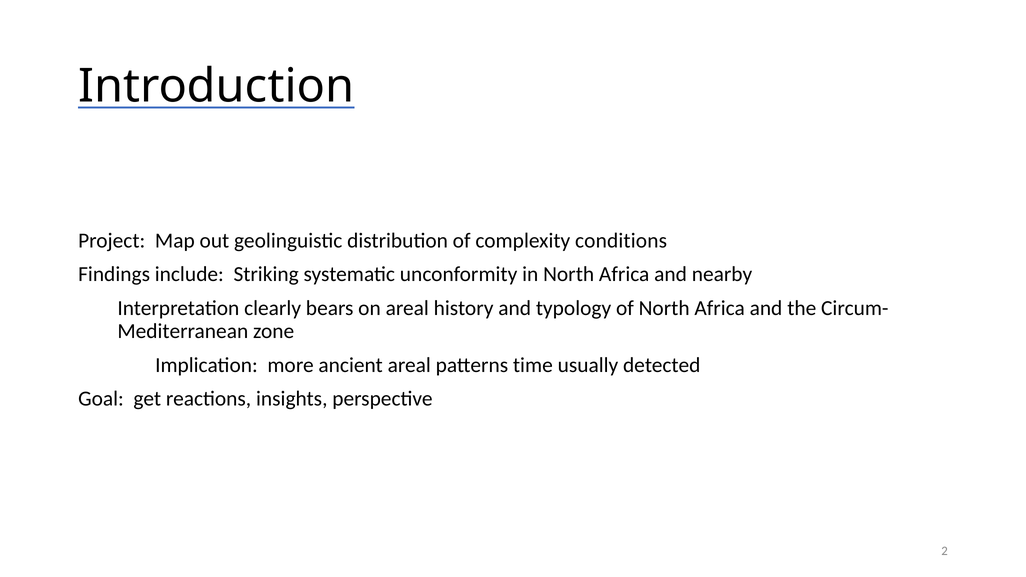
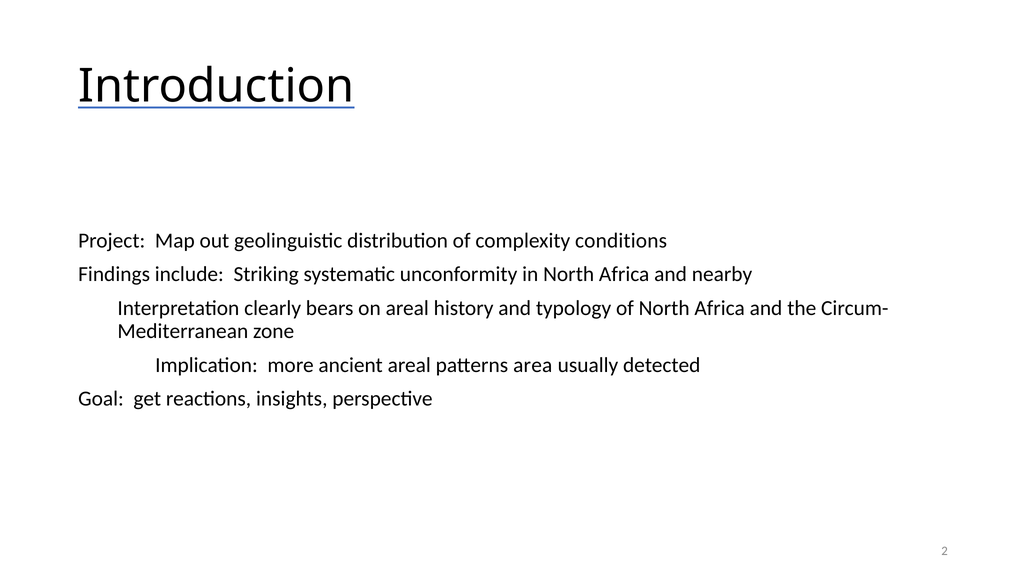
time: time -> area (533, 365)
